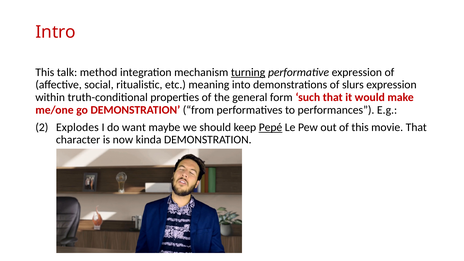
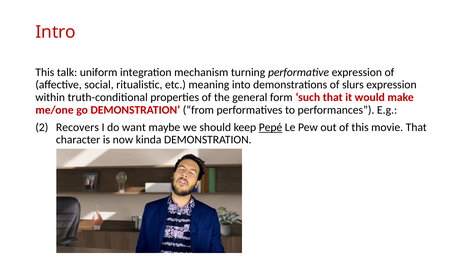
method: method -> uniform (99, 72)
turning underline: present -> none (248, 72)
Explodes: Explodes -> Recovers (77, 127)
